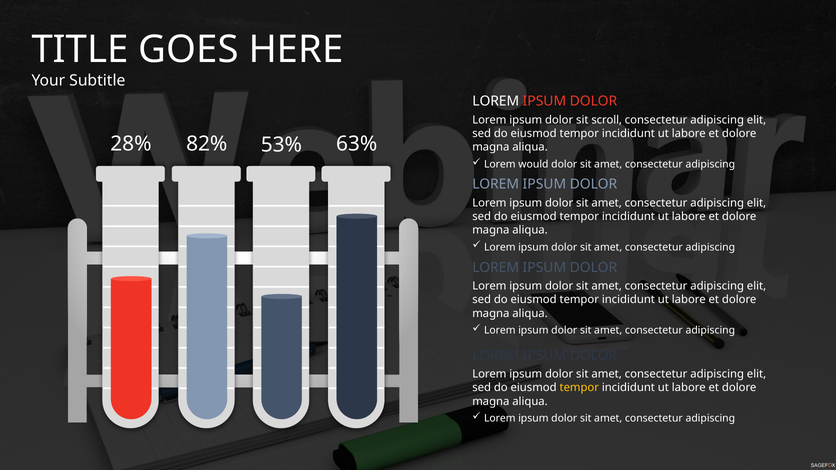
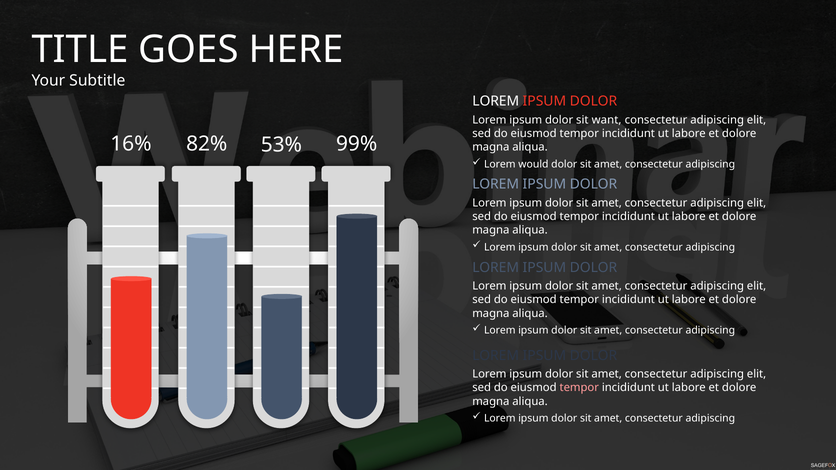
scroll: scroll -> want (607, 120)
28%: 28% -> 16% (131, 144)
63%: 63% -> 99% (357, 144)
tempor colour: yellow -> pink (579, 388)
